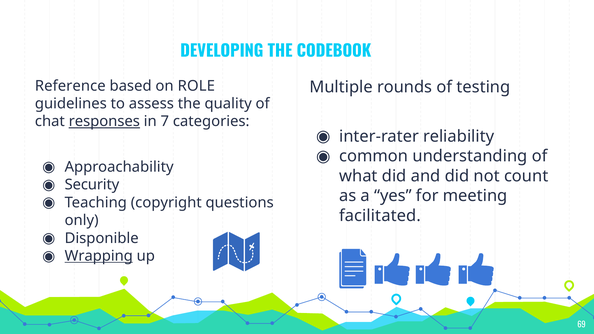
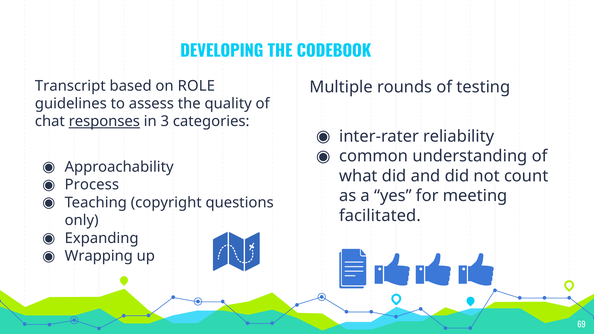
Reference: Reference -> Transcript (70, 86)
7: 7 -> 3 (165, 121)
Security: Security -> Process (92, 185)
Disponible: Disponible -> Expanding (102, 238)
Wrapping underline: present -> none (99, 256)
